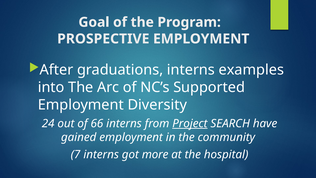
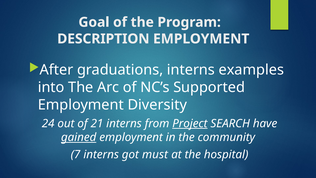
PROSPECTIVE: PROSPECTIVE -> DESCRIPTION (103, 39)
66: 66 -> 21 (97, 123)
gained underline: none -> present (79, 137)
more: more -> must (155, 154)
